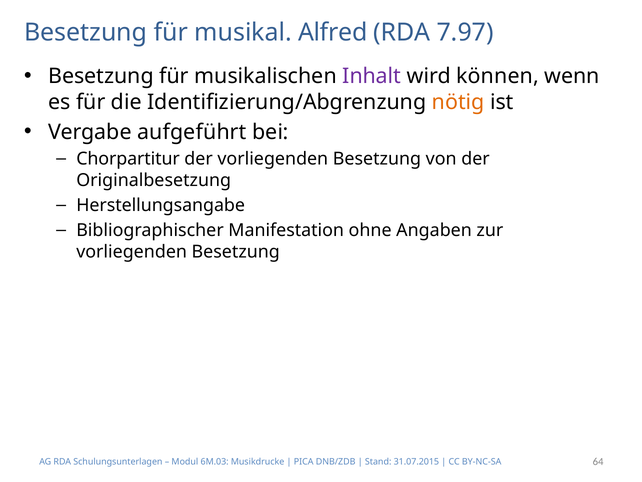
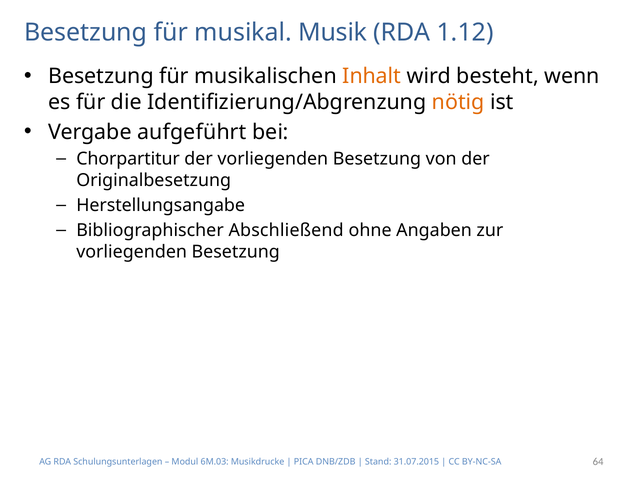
Alfred: Alfred -> Musik (333, 32)
7.97: 7.97 -> 1.12 (465, 32)
Inhalt colour: purple -> orange (372, 76)
können: können -> besteht (498, 76)
Manifestation: Manifestation -> Abschließend (286, 230)
